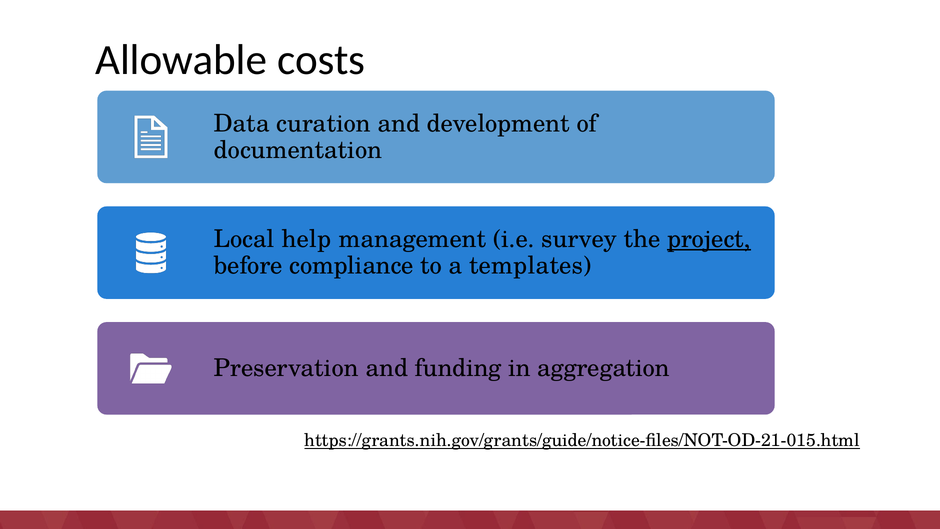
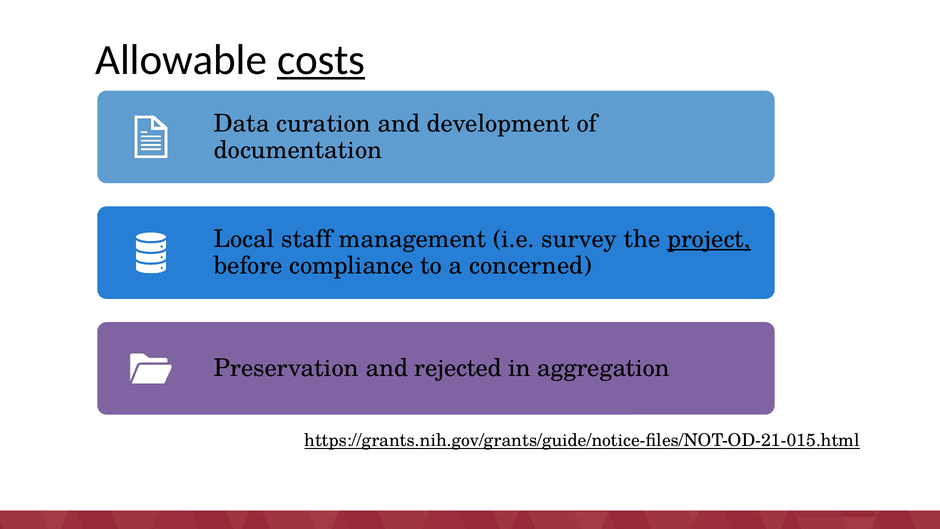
costs underline: none -> present (321, 60)
help: help -> staff (307, 239)
templates: templates -> concerned (530, 266)
funding: funding -> rejected (458, 368)
